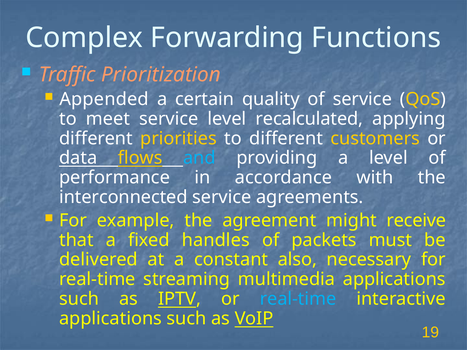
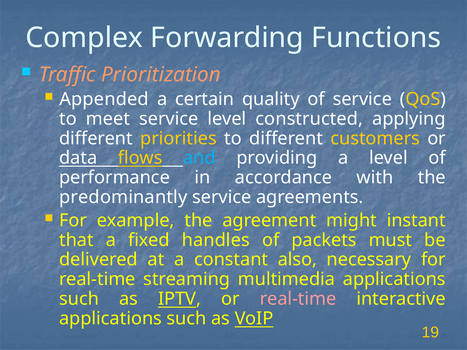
recalculated: recalculated -> constructed (309, 119)
interconnected: interconnected -> predominantly (123, 197)
receive: receive -> instant (416, 221)
real-time colour: light blue -> pink (298, 299)
